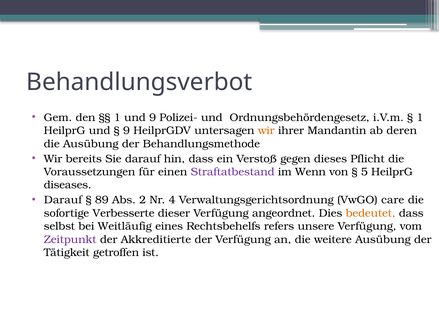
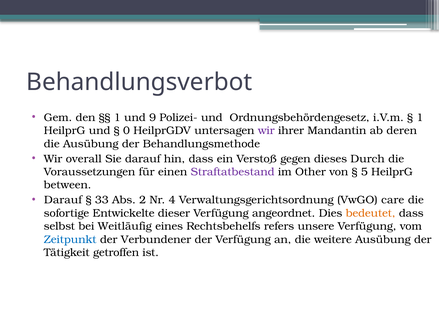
9: 9 -> 0 (126, 131)
wir colour: orange -> purple (266, 131)
bereits: bereits -> overall (84, 159)
Pflicht: Pflicht -> Durch (368, 159)
Wenn: Wenn -> Other (310, 172)
diseases: diseases -> between (68, 185)
89: 89 -> 33 (102, 200)
Verbesserte: Verbesserte -> Entwickelte (124, 213)
Zeitpunkt colour: purple -> blue (70, 240)
Akkreditierte: Akkreditierte -> Verbundener (156, 240)
